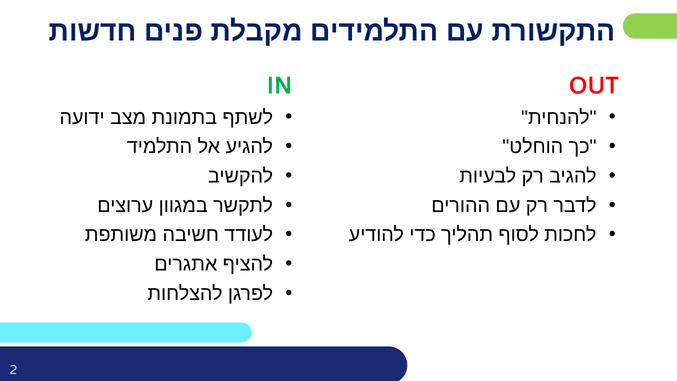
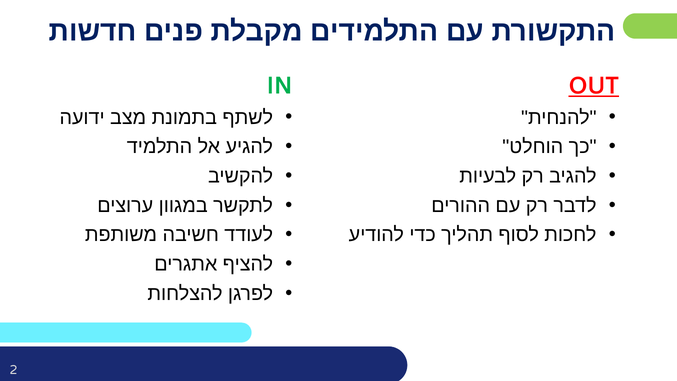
OUT underline: none -> present (594, 85)
